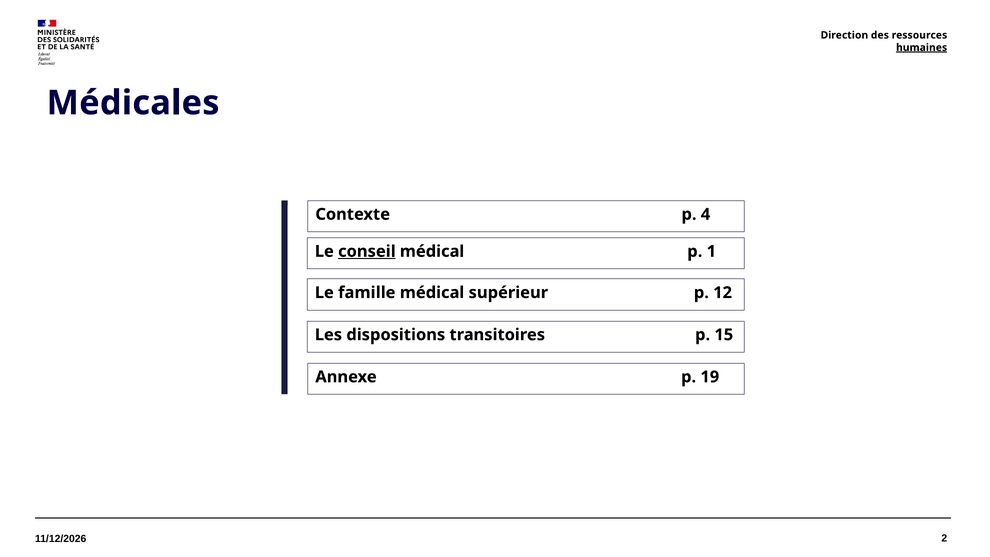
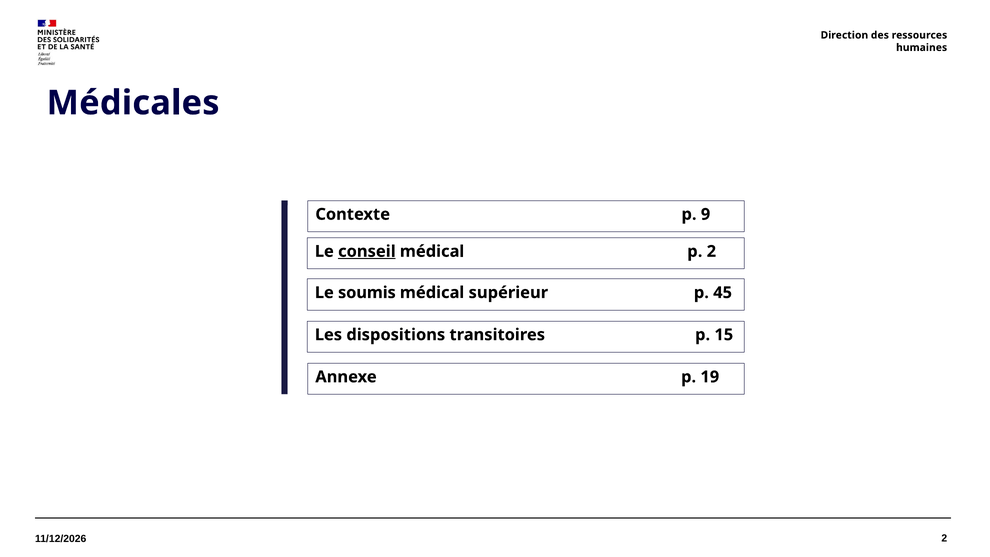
humaines underline: present -> none (922, 48)
4: 4 -> 9 (706, 214)
p 1: 1 -> 2 (711, 251)
famille: famille -> soumis (367, 293)
12: 12 -> 45 (723, 293)
